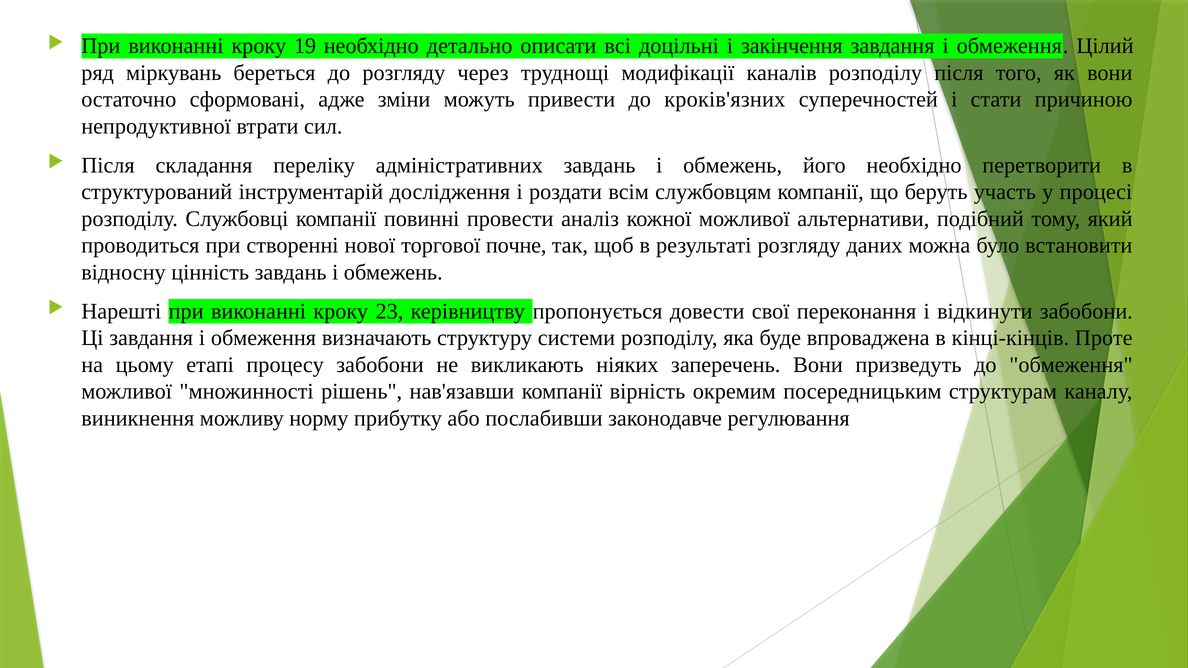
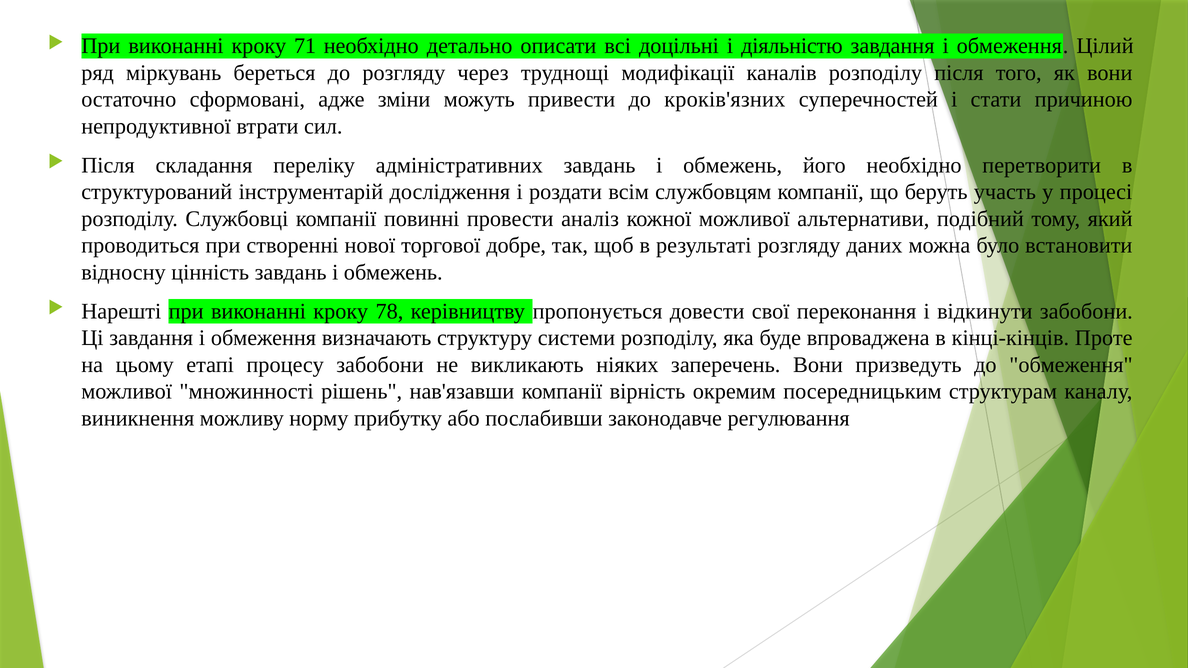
19: 19 -> 71 (305, 46)
закінчення: закінчення -> діяльністю (792, 46)
почне: почне -> добре (516, 246)
23: 23 -> 78 (389, 311)
